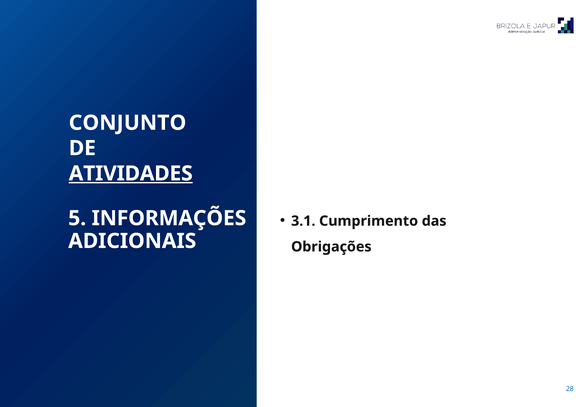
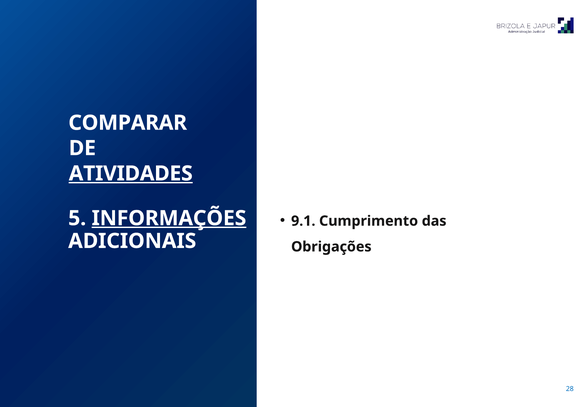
CONJUNTO: CONJUNTO -> COMPARAR (128, 123)
3.1: 3.1 -> 9.1 (303, 221)
INFORMAÇÕES underline: none -> present (169, 218)
